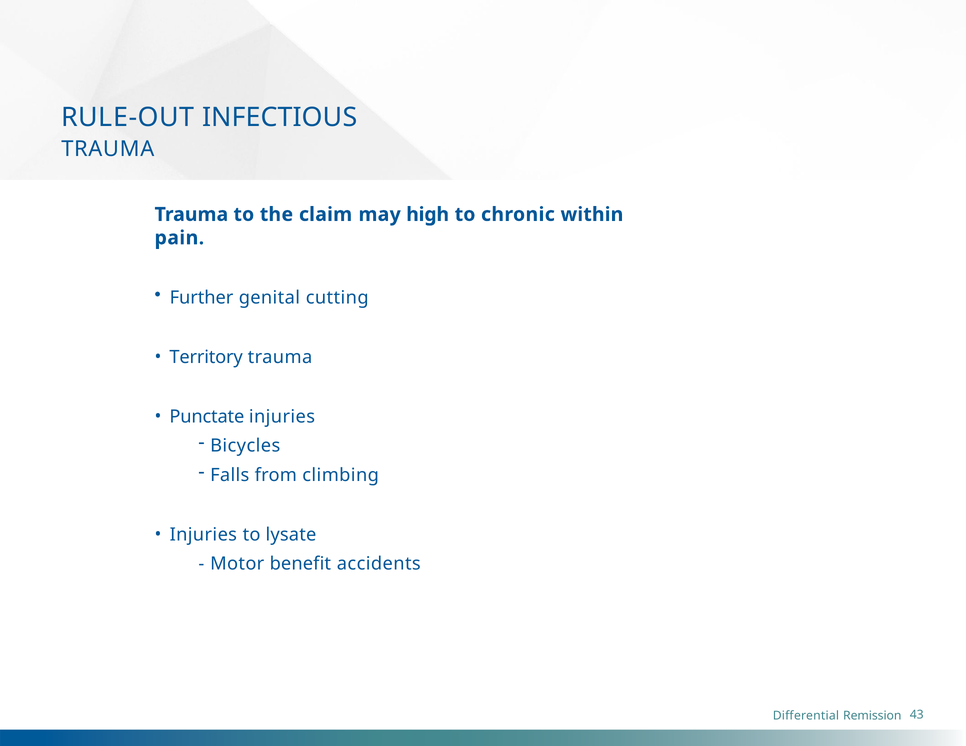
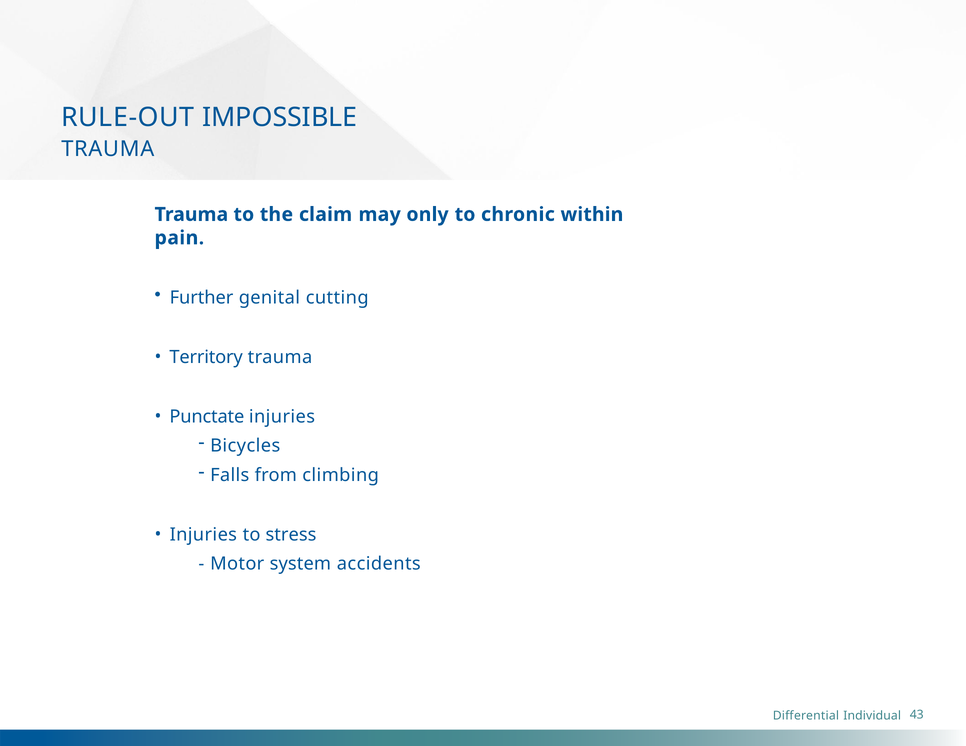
INFECTIOUS: INFECTIOUS -> IMPOSSIBLE (280, 117)
high: high -> only (427, 215)
lysate: lysate -> stress (291, 535)
benefit: benefit -> system (300, 564)
Remission: Remission -> Individual (872, 716)
